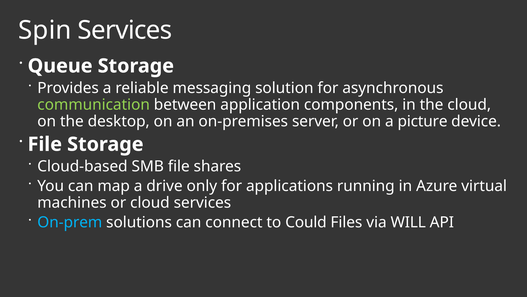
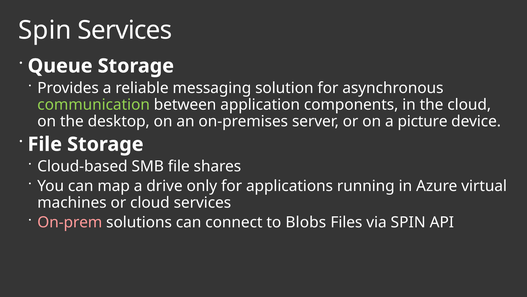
On-prem colour: light blue -> pink (70, 222)
Could: Could -> Blobs (306, 222)
via WILL: WILL -> SPIN (408, 222)
